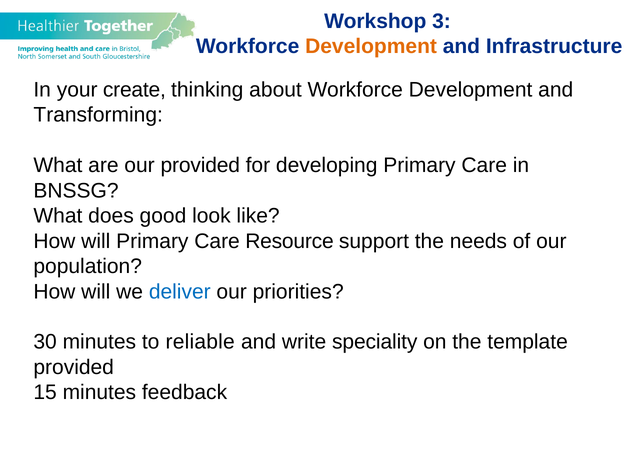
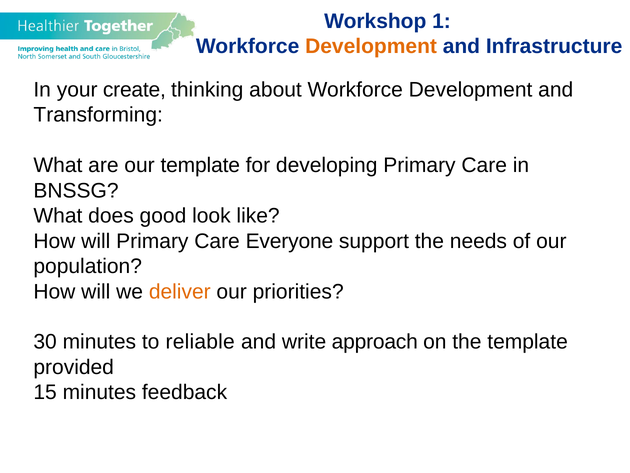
3: 3 -> 1 (442, 21)
our provided: provided -> template (200, 165)
Resource: Resource -> Everyone (289, 241)
deliver colour: blue -> orange (180, 291)
speciality: speciality -> approach (375, 342)
